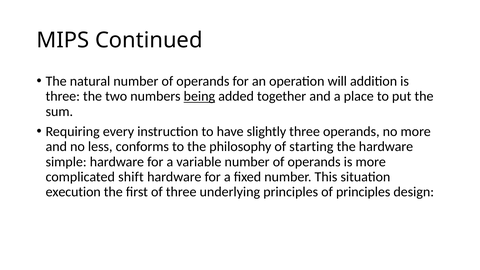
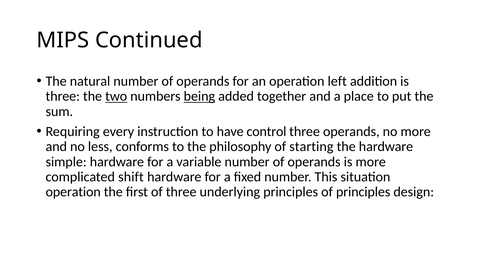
will: will -> left (337, 81)
two underline: none -> present (116, 96)
slightly: slightly -> control (266, 132)
execution: execution -> operation (73, 192)
